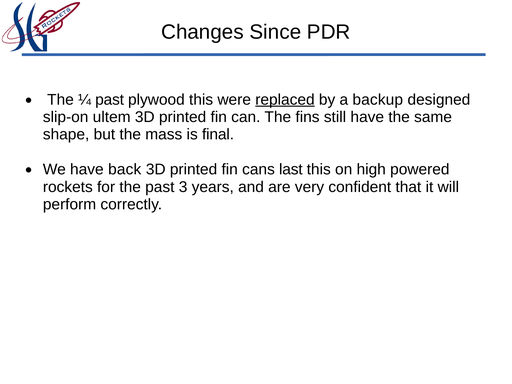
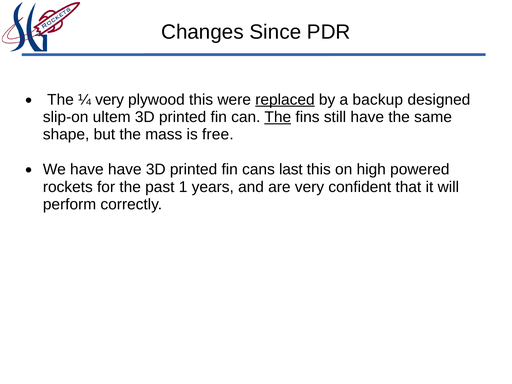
¼ past: past -> very (110, 100)
The underline: none -> present (278, 117)
final: final -> free (218, 135)
have back: back -> have (125, 169)
3: 3 -> 1 (183, 187)
